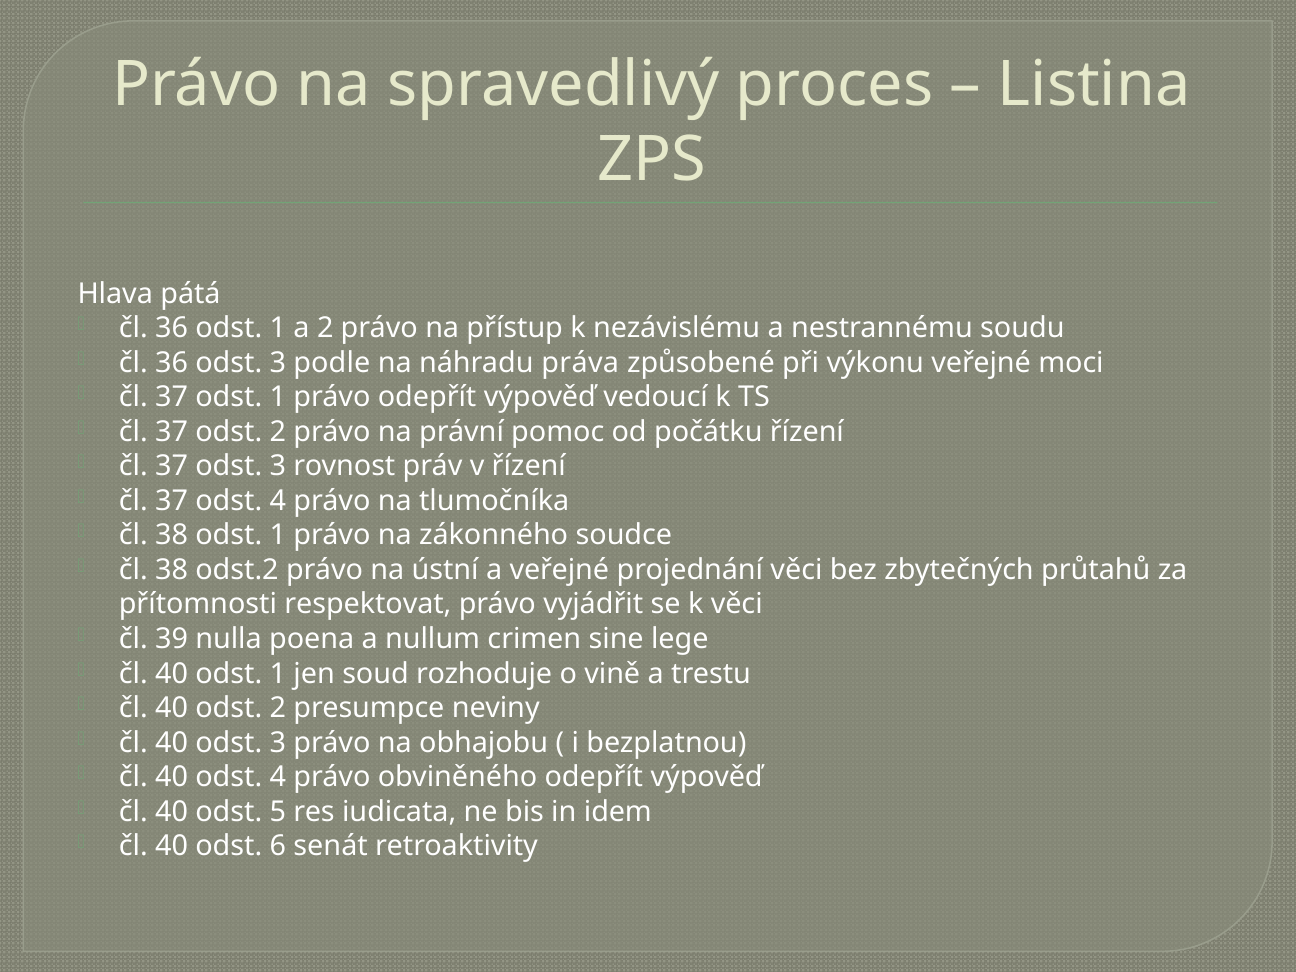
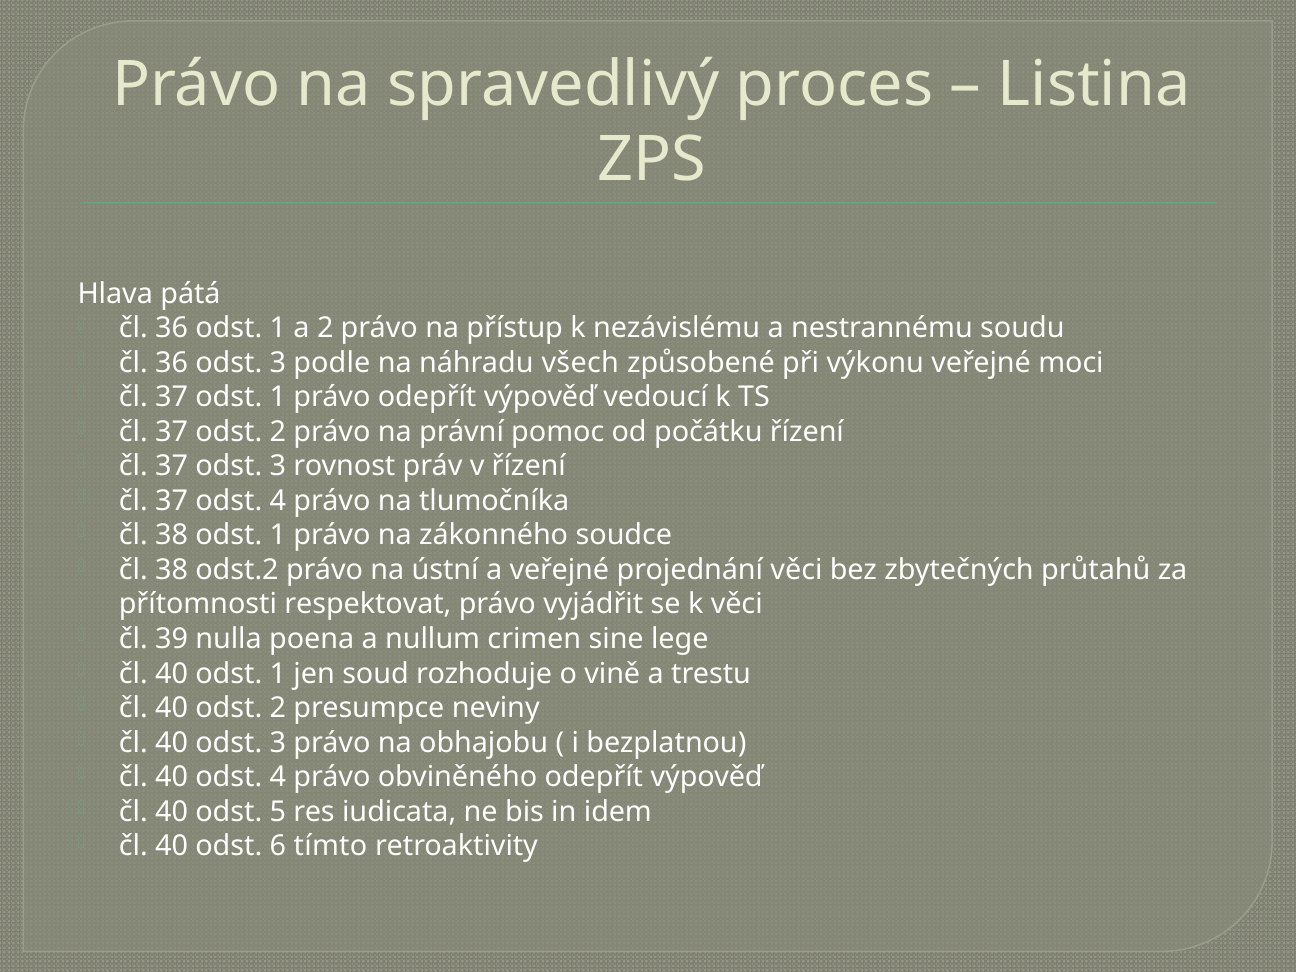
práva: práva -> všech (580, 363)
senát: senát -> tímto (330, 846)
